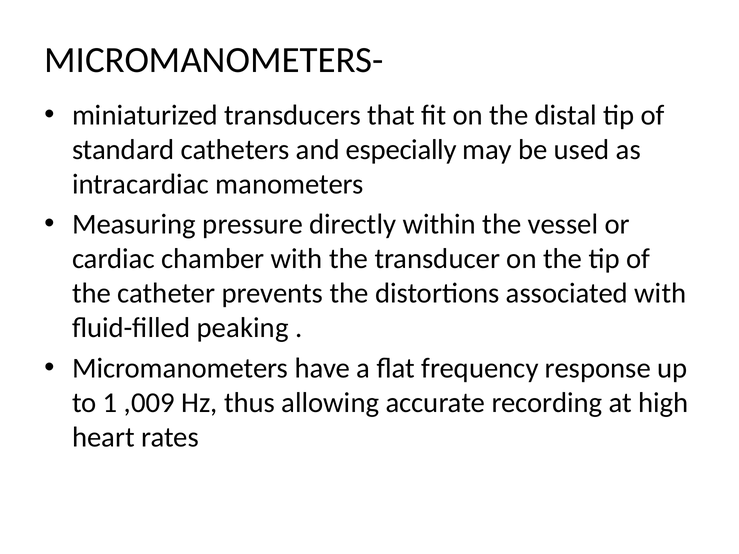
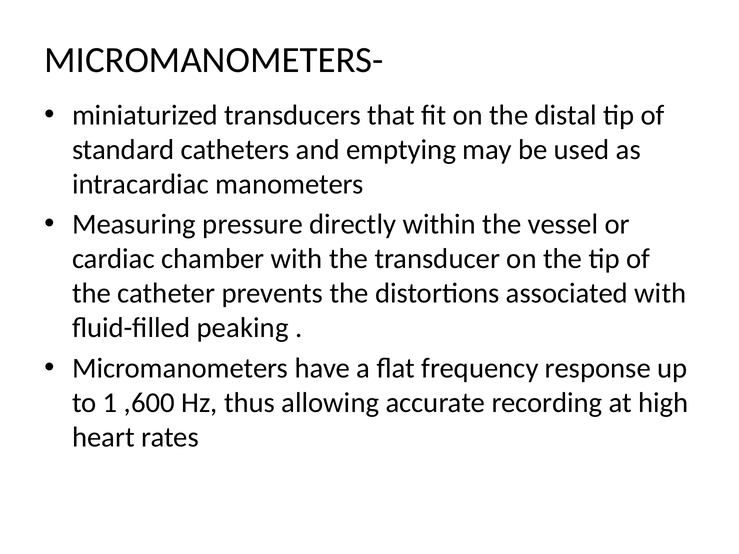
especially: especially -> emptying (401, 150)
,009: ,009 -> ,600 (149, 403)
